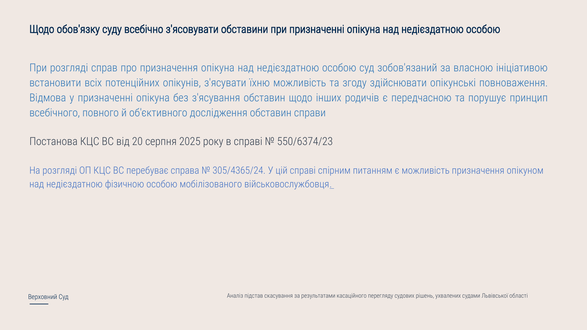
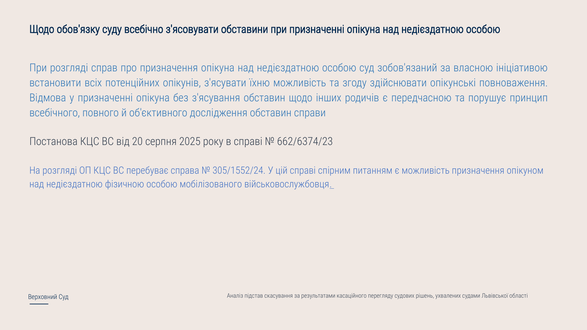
550/6374/23: 550/6374/23 -> 662/6374/23 (305, 142)
305/4365/24: 305/4365/24 -> 305/1552/24 (239, 171)
